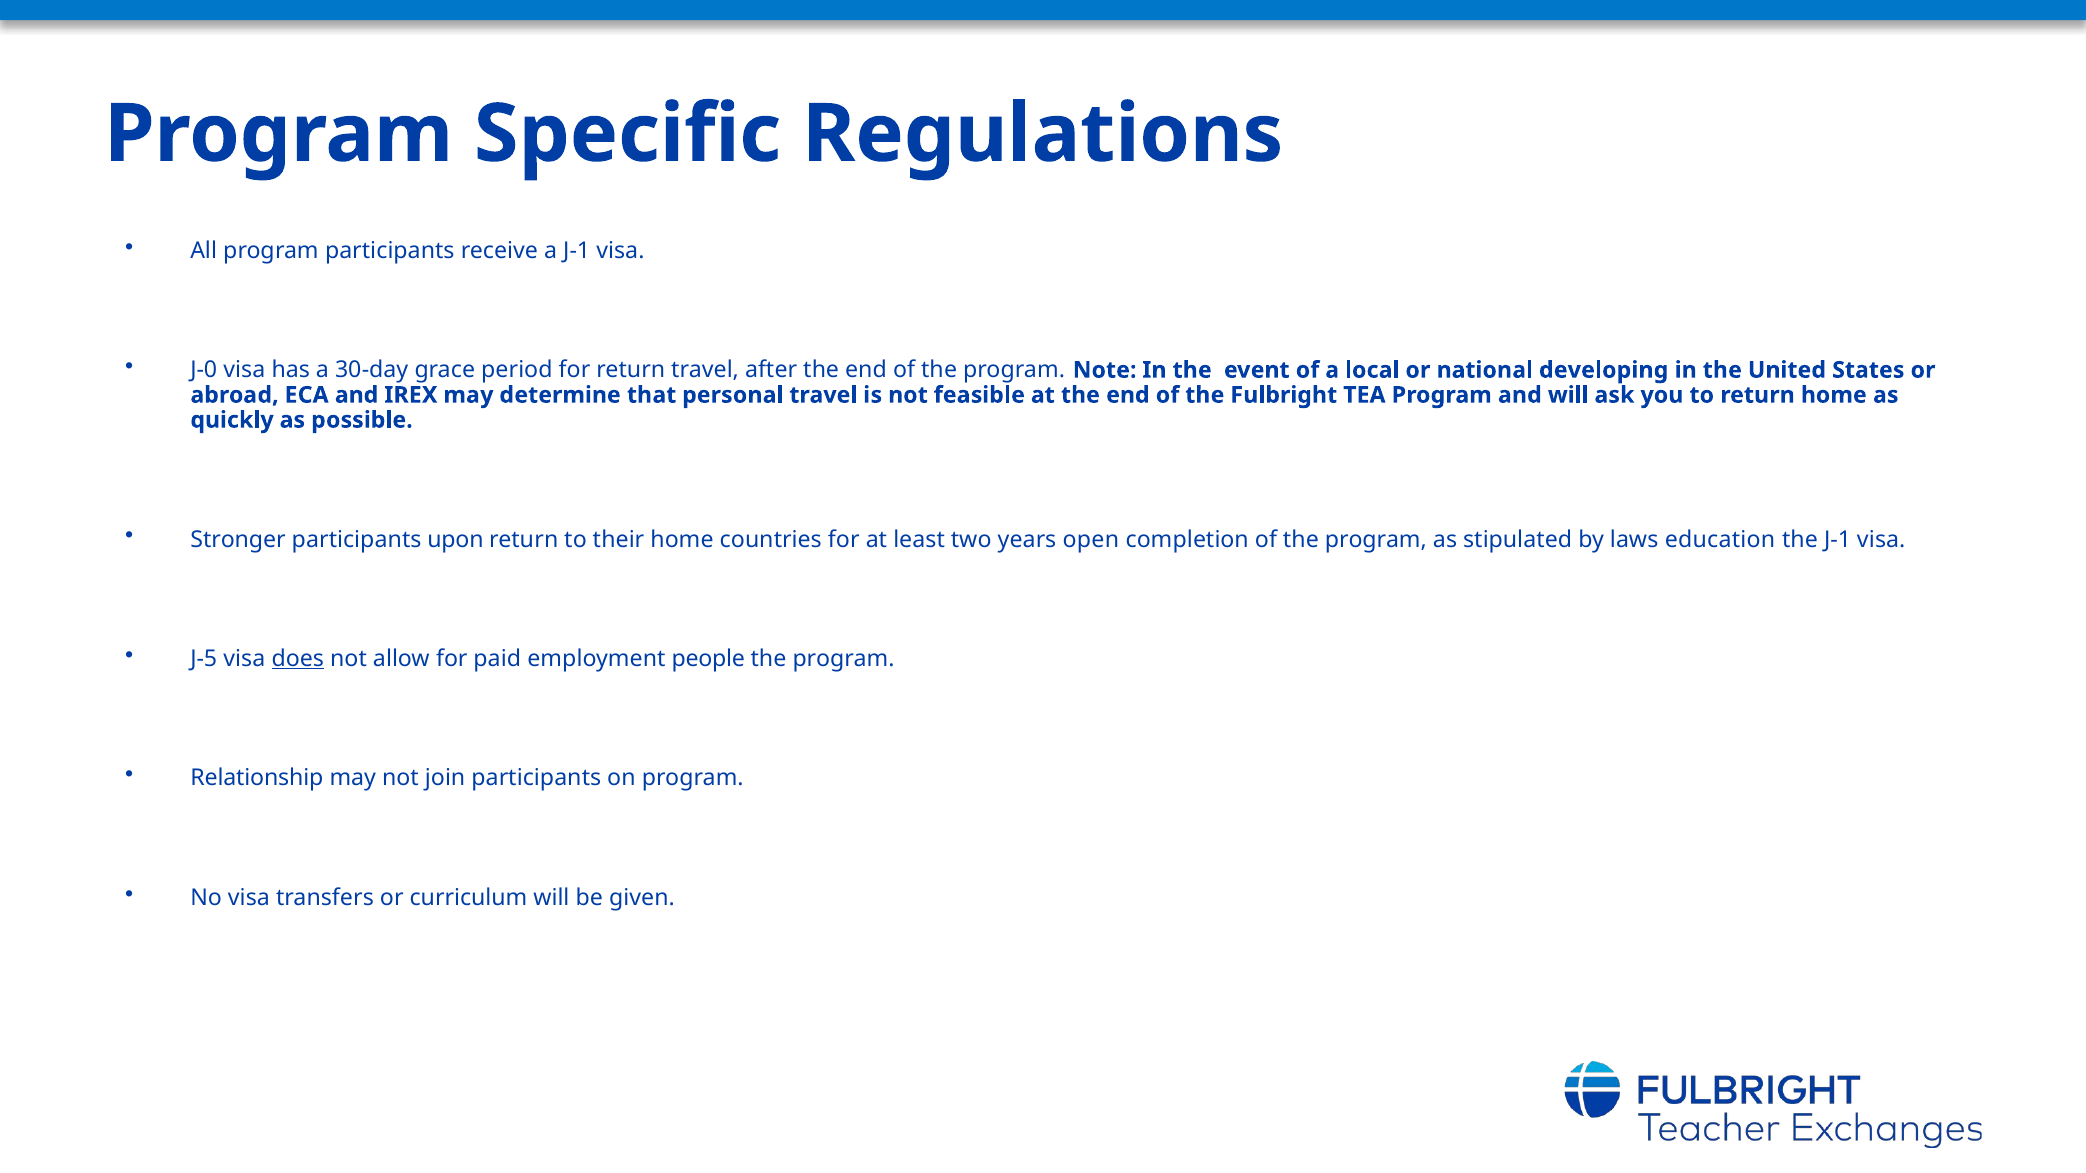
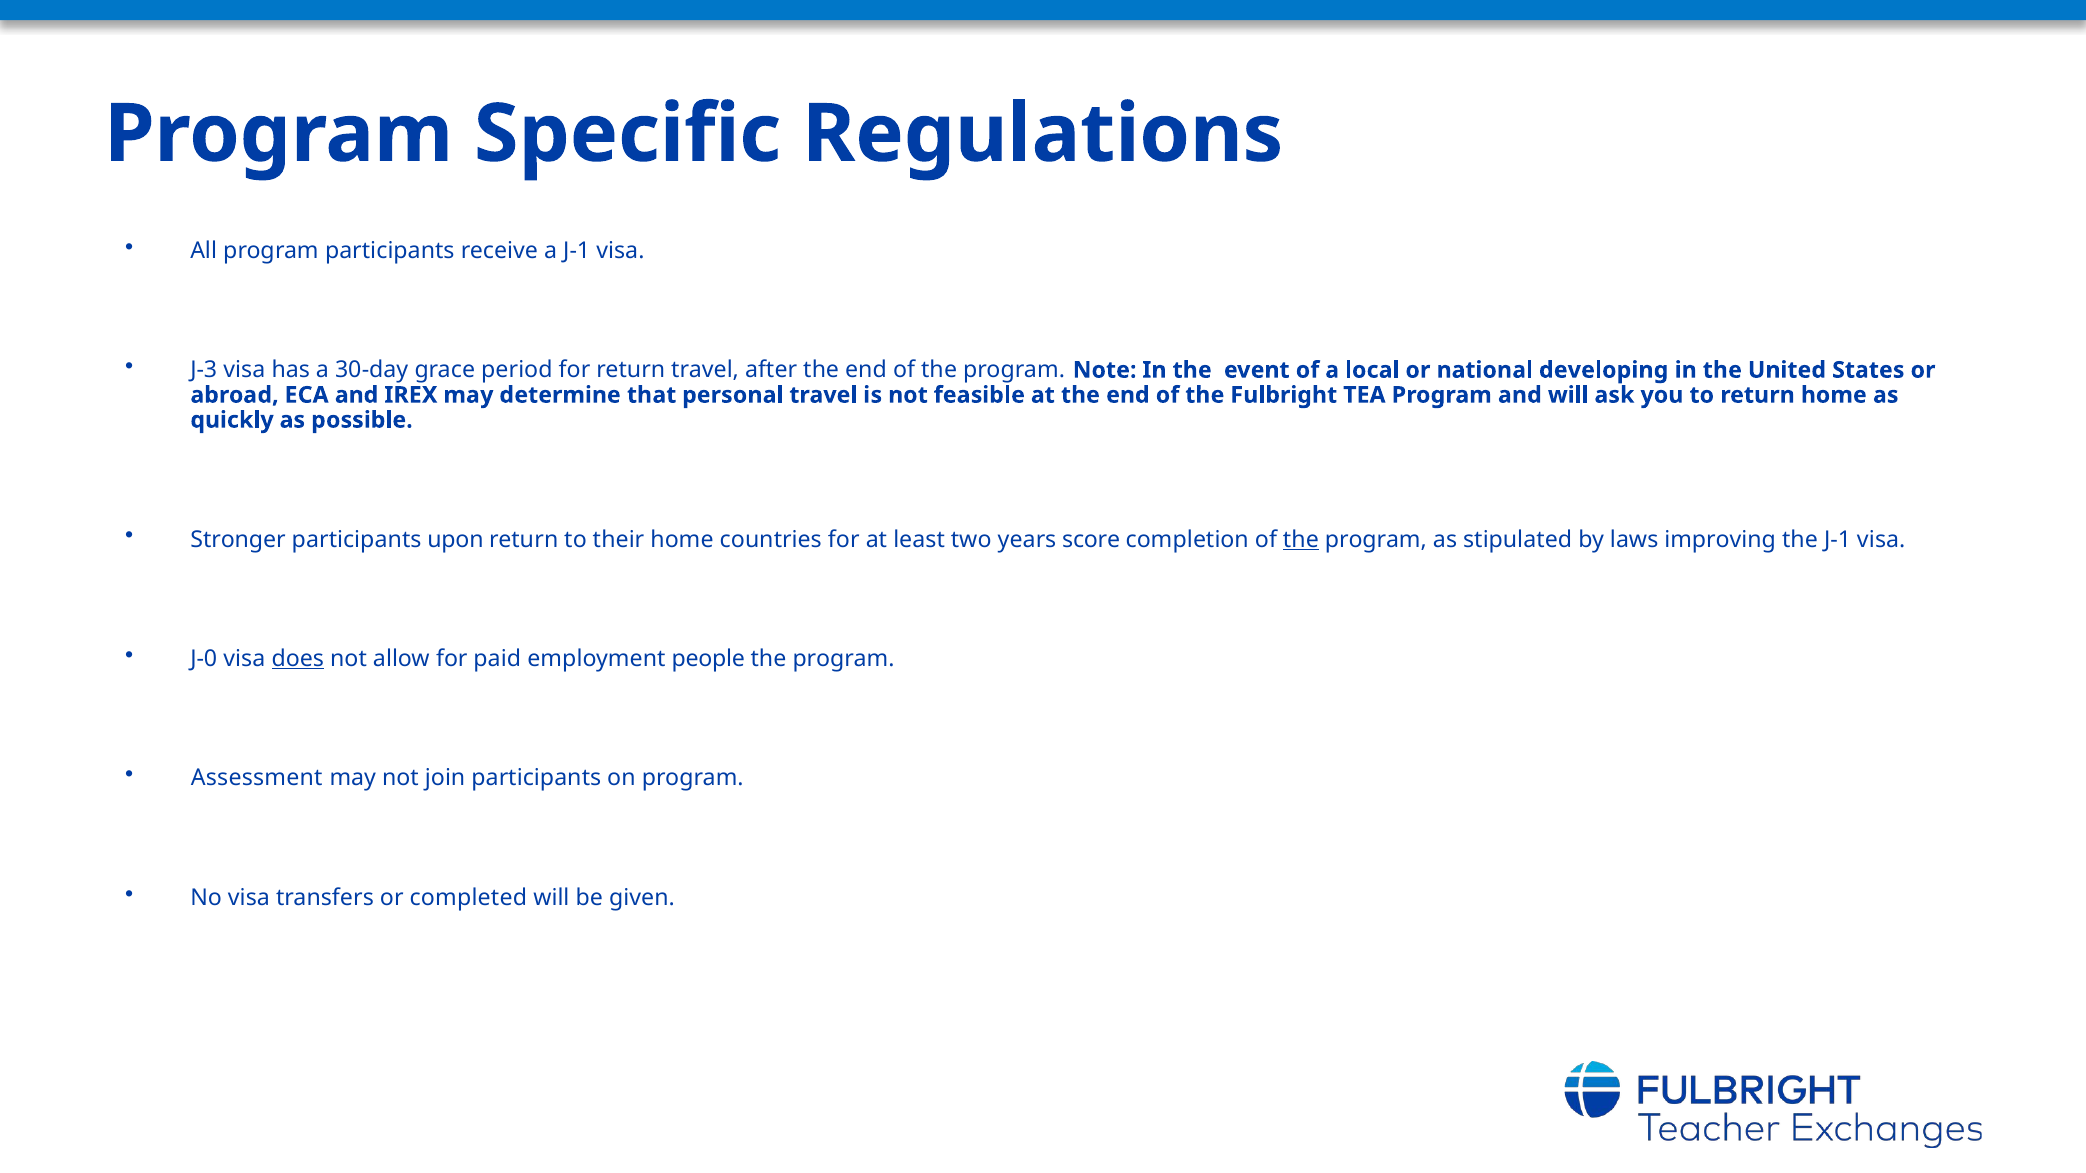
J-0: J-0 -> J-3 (204, 370)
open: open -> score (1091, 540)
the underline: none -> present (1301, 540)
education: education -> improving (1720, 540)
J-5: J-5 -> J-0 (204, 659)
Relationship: Relationship -> Assessment (257, 778)
curriculum: curriculum -> completed (468, 898)
